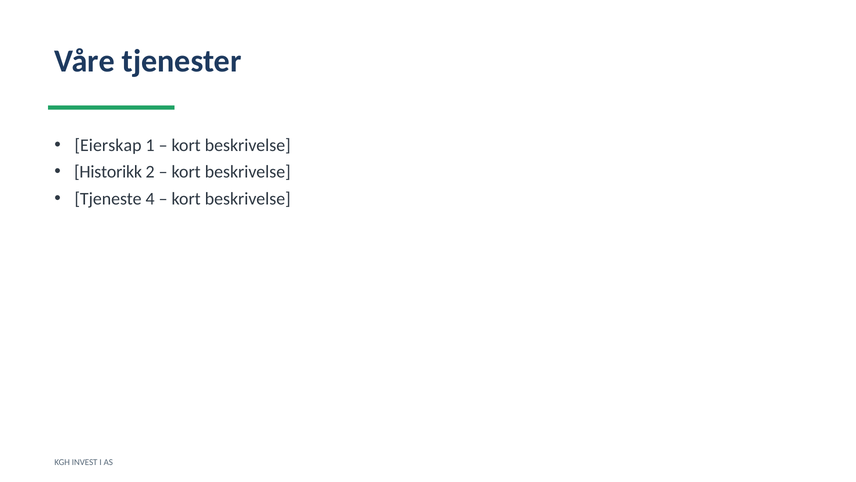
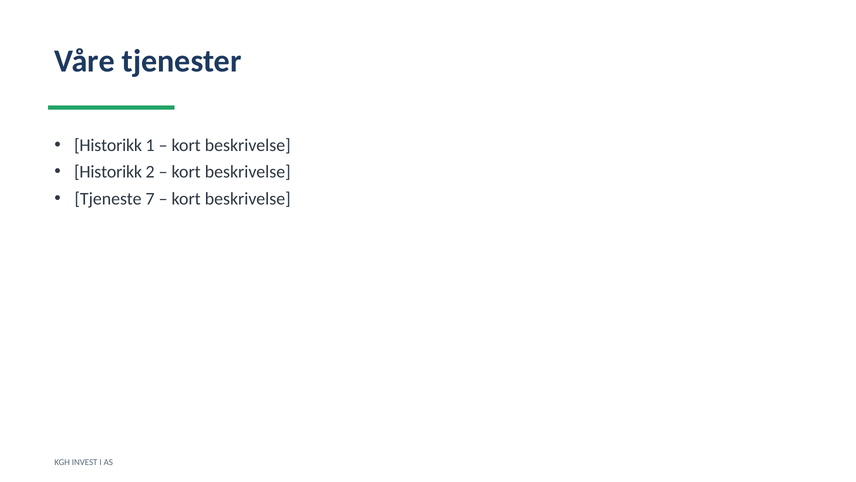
Eierskap: Eierskap -> Historikk (108, 145)
4: 4 -> 7 (150, 199)
